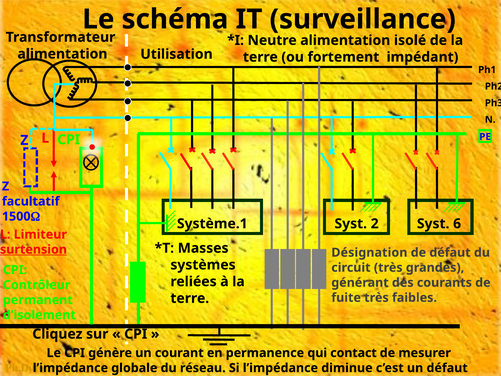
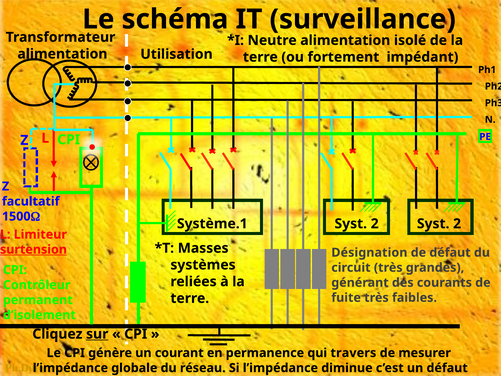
2 Syst 6: 6 -> 2 (457, 224)
sur underline: none -> present (97, 334)
contact: contact -> travers (353, 353)
